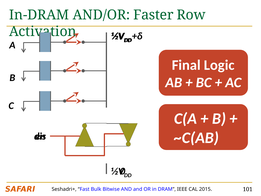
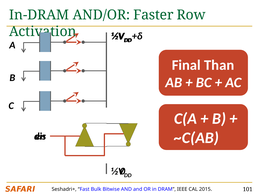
Logic: Logic -> Than (219, 65)
